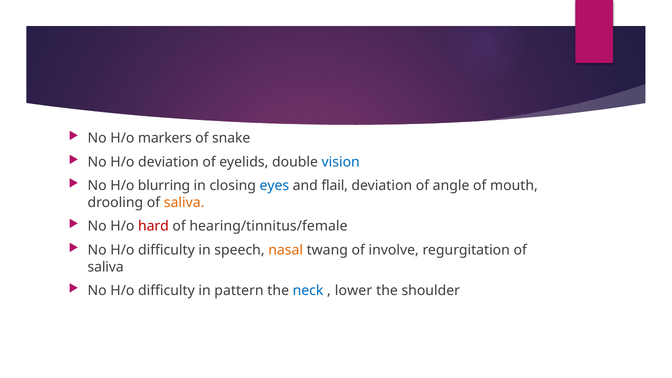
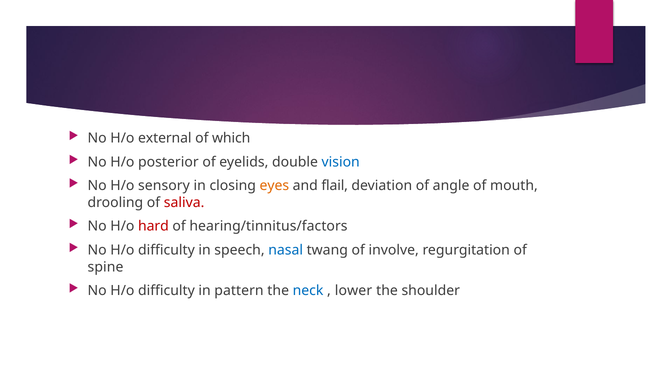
markers: markers -> external (165, 138)
snake: snake -> which (231, 138)
H/o deviation: deviation -> posterior (168, 162)
blurring: blurring -> sensory (164, 186)
eyes colour: blue -> orange (274, 186)
saliva colour: orange -> red (184, 203)
hearing/tinnitus/female: hearing/tinnitus/female -> hearing/tinnitus/factors (268, 226)
nasal colour: orange -> blue (286, 250)
saliva: saliva -> spine (106, 267)
